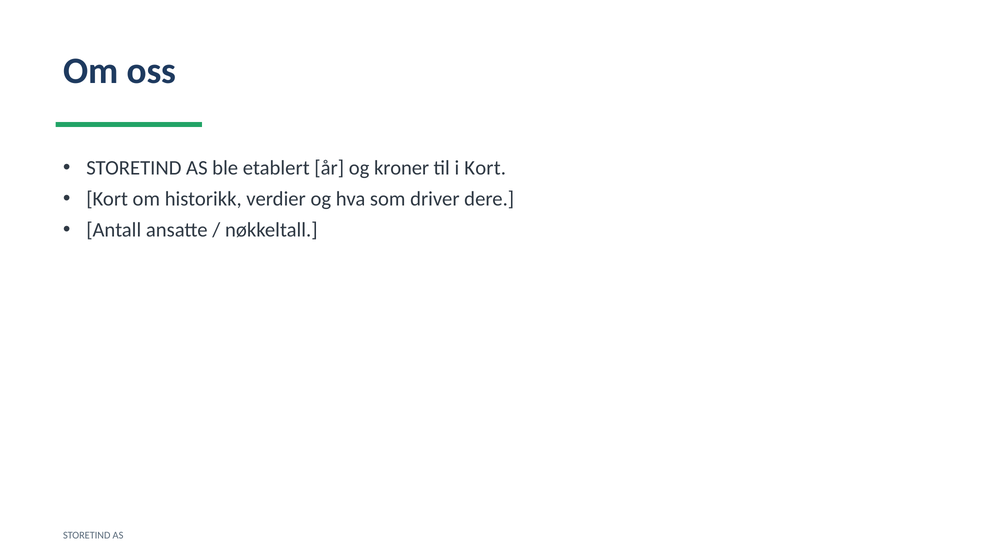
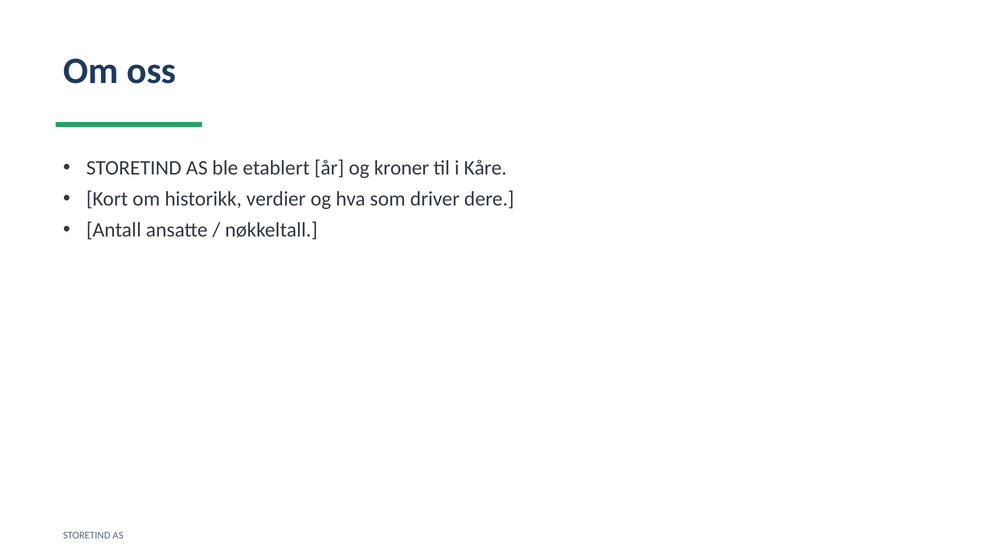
i Kort: Kort -> Kåre (485, 168)
